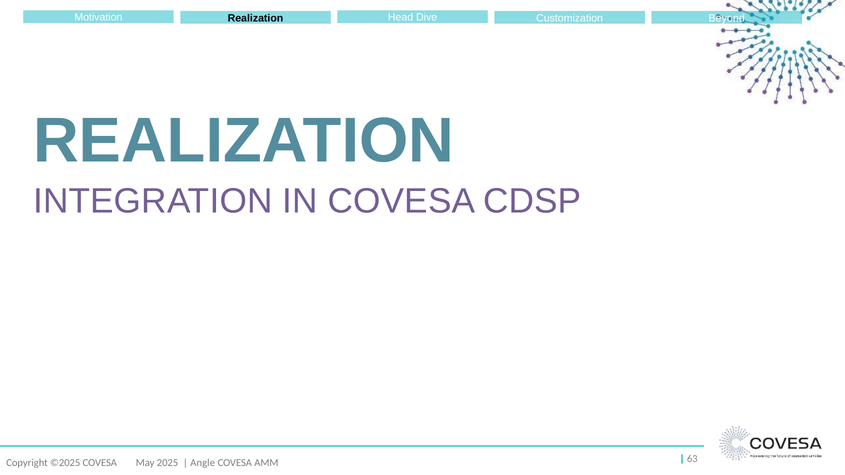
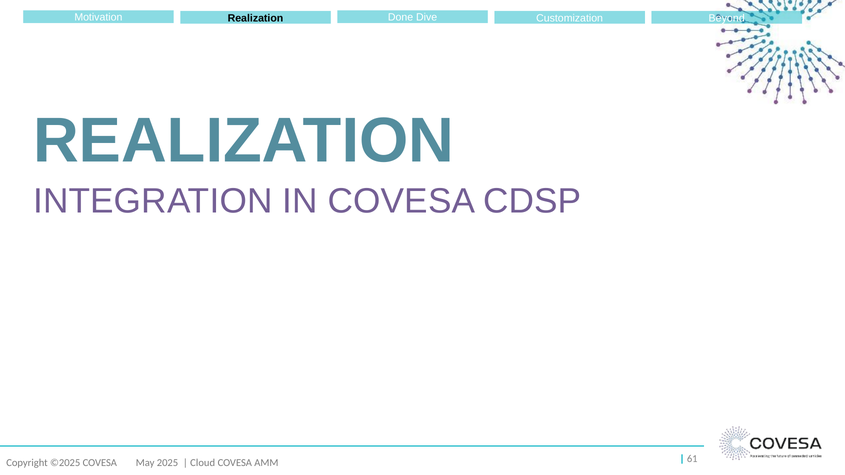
Head: Head -> Done (401, 17)
63: 63 -> 61 (692, 459)
Angle: Angle -> Cloud (203, 463)
